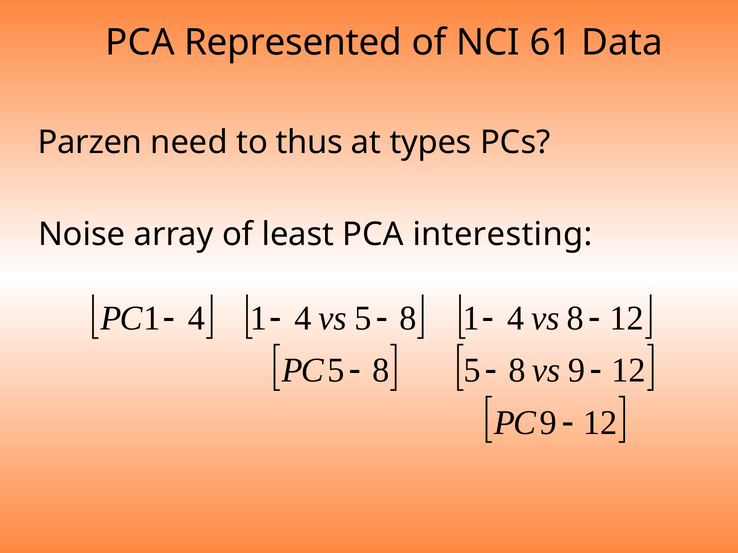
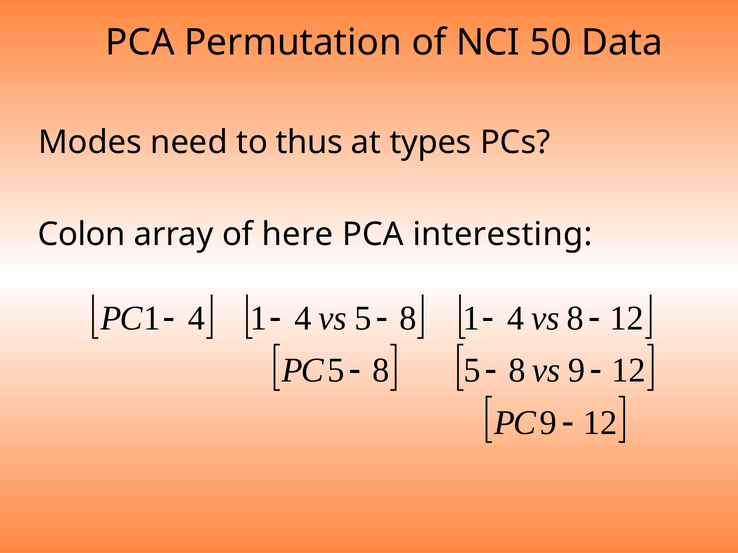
Represented: Represented -> Permutation (293, 42)
61: 61 -> 50 (551, 42)
Parzen: Parzen -> Modes (90, 143)
Noise: Noise -> Colon (82, 234)
least: least -> here (298, 234)
